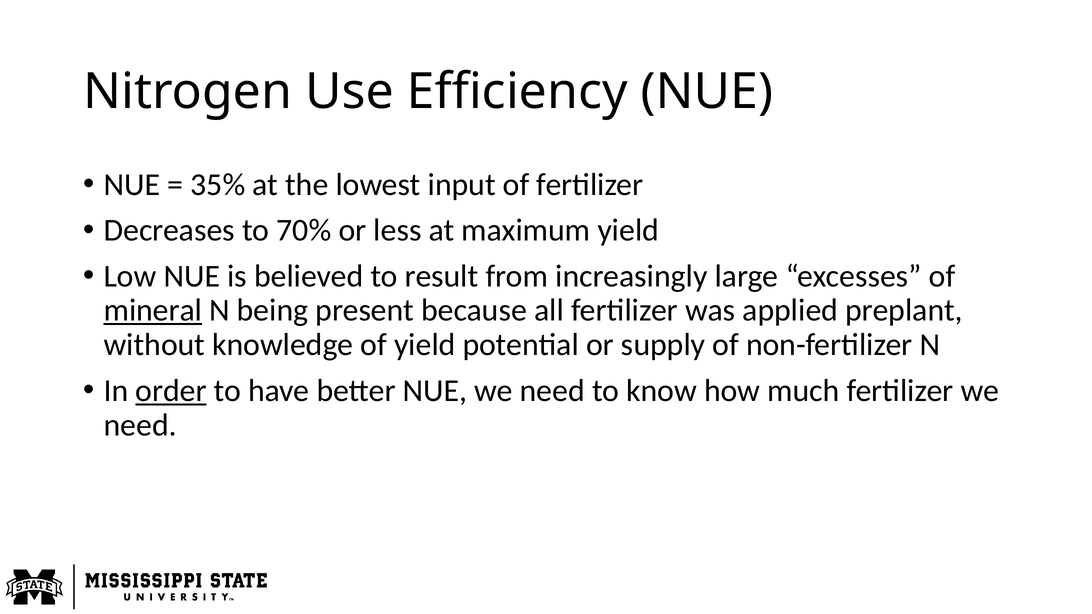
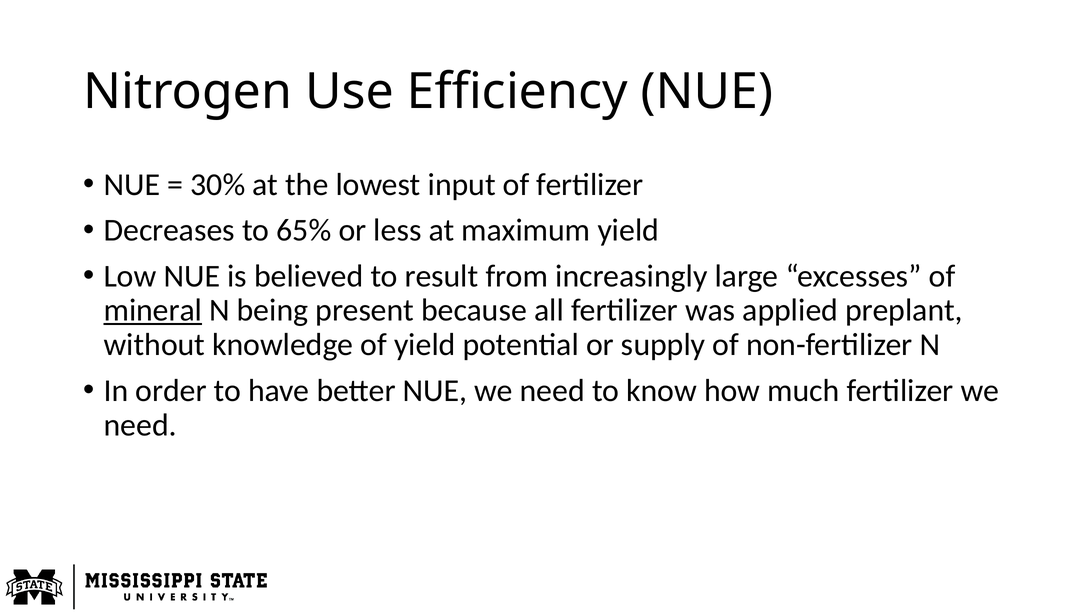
35%: 35% -> 30% (218, 185)
70%: 70% -> 65% (304, 230)
order underline: present -> none (171, 391)
